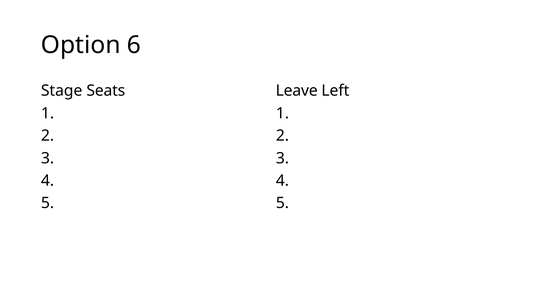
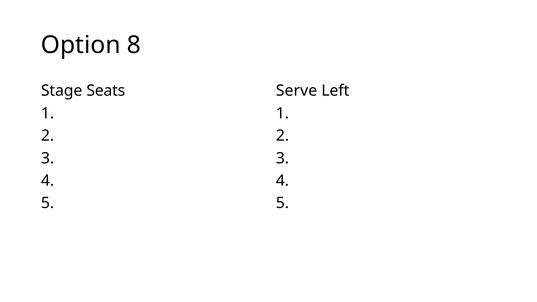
6: 6 -> 8 (134, 45)
Leave: Leave -> Serve (297, 91)
